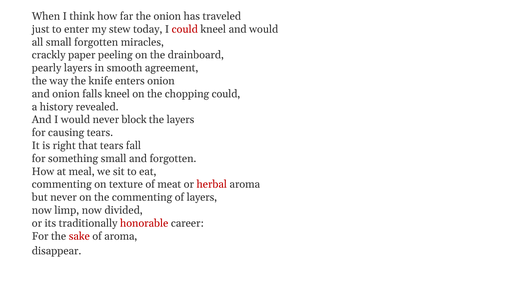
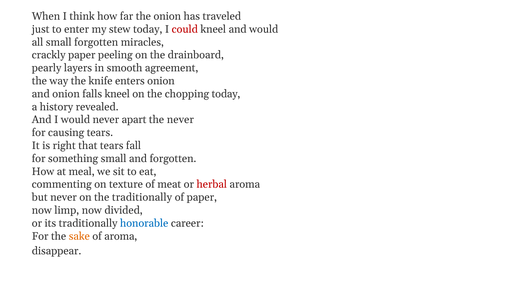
chopping could: could -> today (226, 94)
block: block -> apart (134, 120)
the layers: layers -> never (180, 120)
commenting: commenting -> traditionally (142, 197)
of layers: layers -> paper (202, 197)
honorable colour: red -> blue (144, 223)
sake colour: red -> orange (79, 236)
